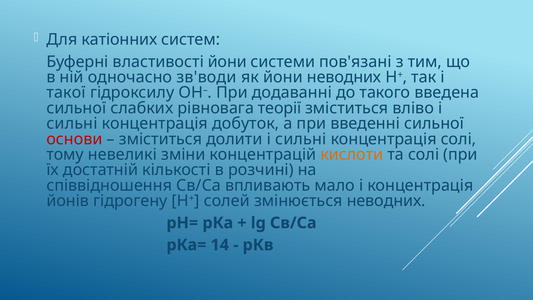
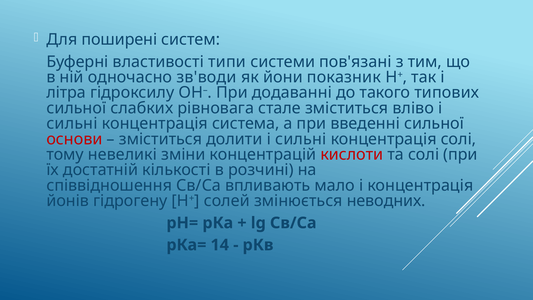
катіонних: катіонних -> поширені (119, 40)
властивостi йони: йони -> типи (227, 62)
йони неводних: неводних -> показник (344, 77)
такої: такої -> літра (66, 93)
введена: введена -> типових (447, 93)
теорії: теорії -> стале (280, 108)
добуток: добуток -> система (246, 123)
кислоти colour: orange -> red (352, 154)
